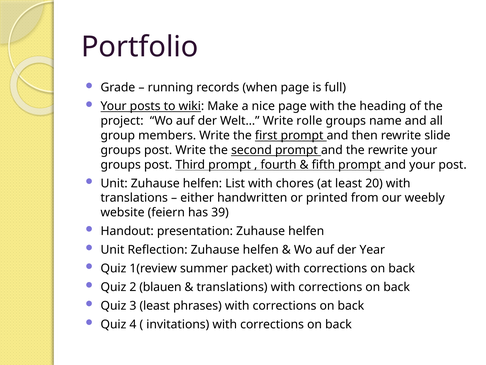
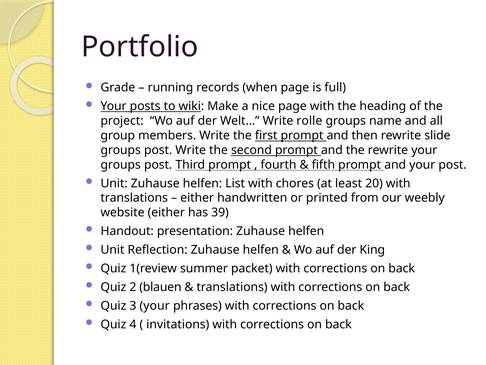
website feiern: feiern -> either (166, 212)
Year: Year -> King (372, 250)
3 least: least -> your (155, 305)
